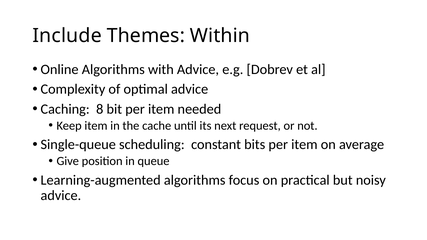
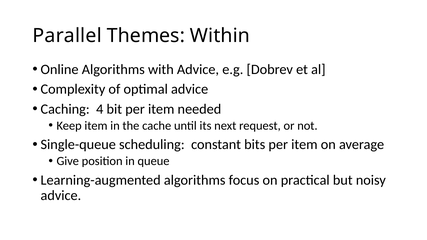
Include: Include -> Parallel (67, 36)
8: 8 -> 4 (100, 109)
